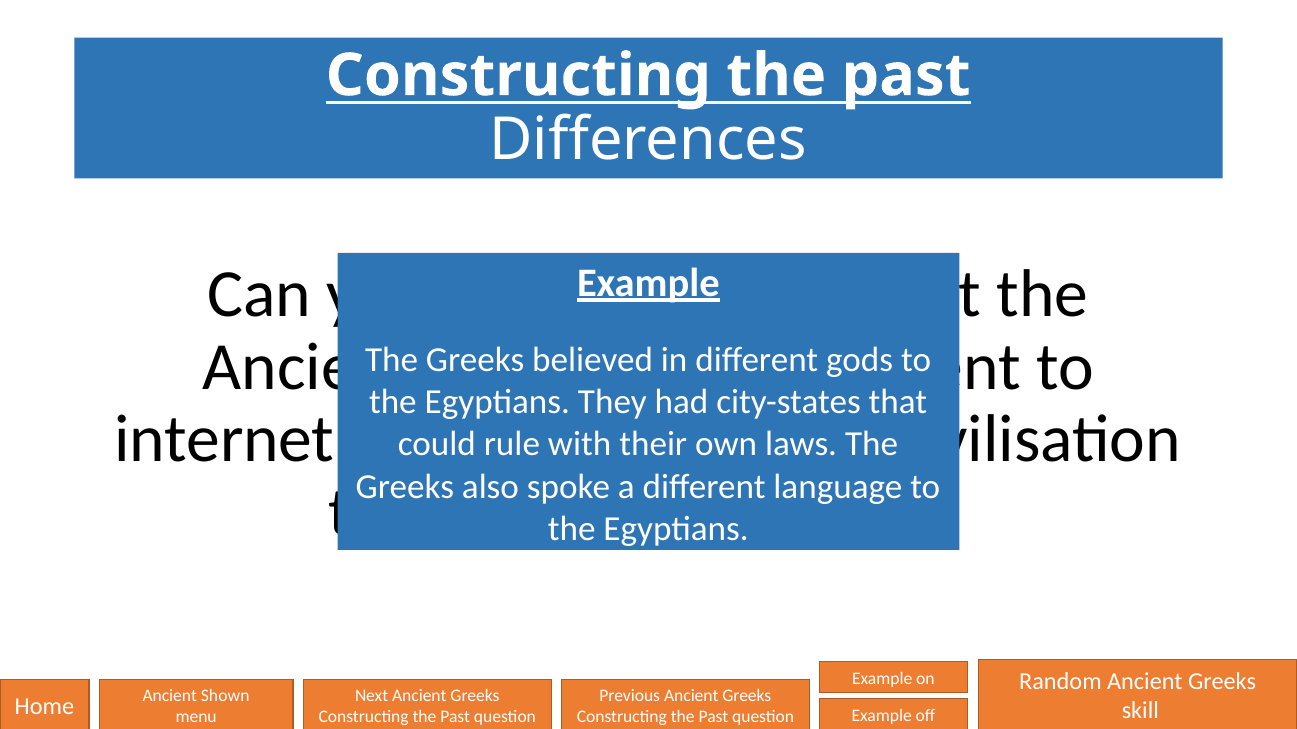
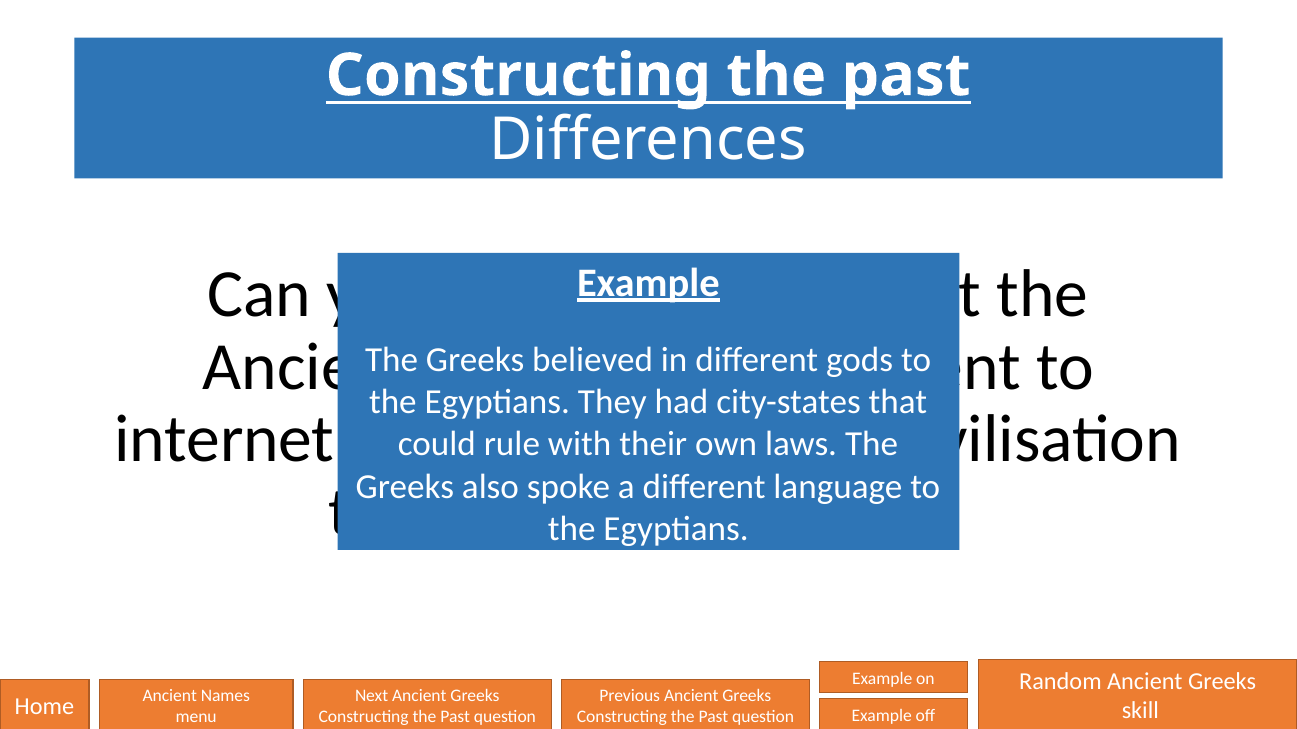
Shown: Shown -> Names (225, 696)
